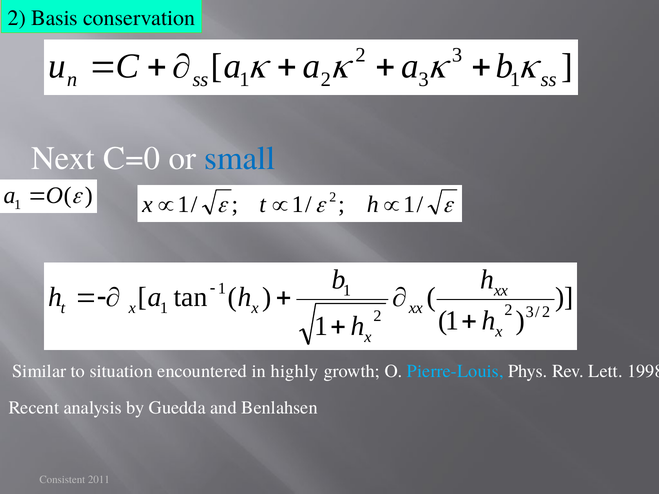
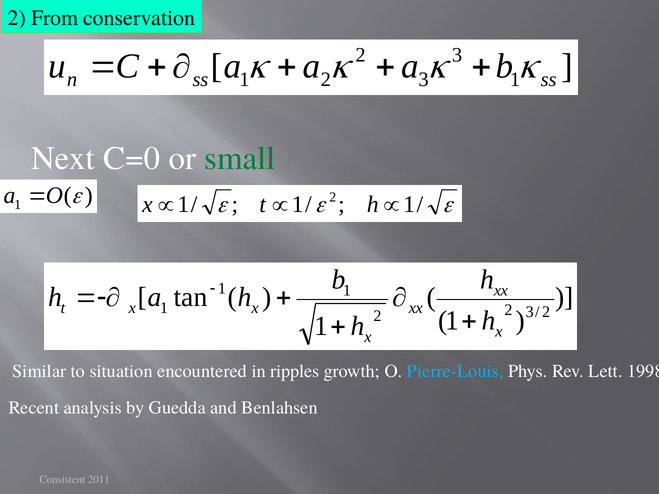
Basis: Basis -> From (55, 18)
small colour: blue -> green (240, 158)
highly: highly -> ripples (295, 372)
